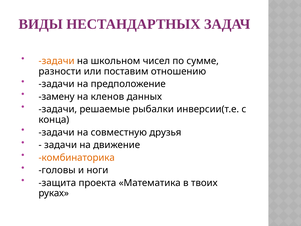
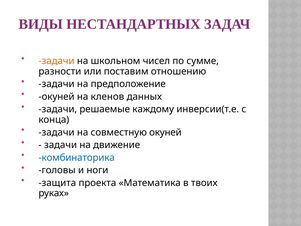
замену: замену -> окуней (57, 97)
рыбалки: рыбалки -> каждому (153, 109)
совместную друзья: друзья -> окуней (165, 132)
комбинаторика colour: orange -> blue (77, 157)
